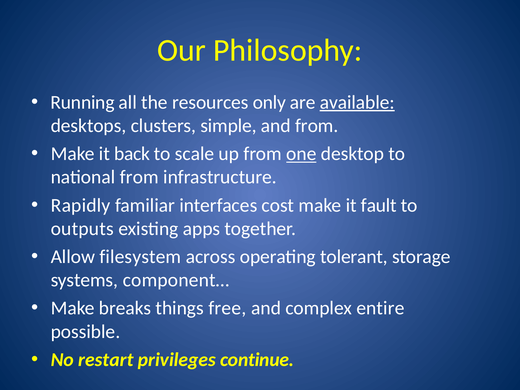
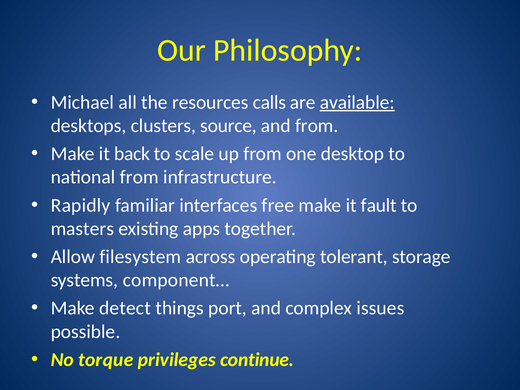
Running: Running -> Michael (82, 102)
only: only -> calls (269, 102)
simple: simple -> source (229, 126)
one underline: present -> none (301, 154)
cost: cost -> free (278, 205)
outputs: outputs -> masters (82, 229)
breaks: breaks -> detect (125, 308)
free: free -> port (228, 308)
entire: entire -> issues (380, 308)
restart: restart -> torque (106, 360)
